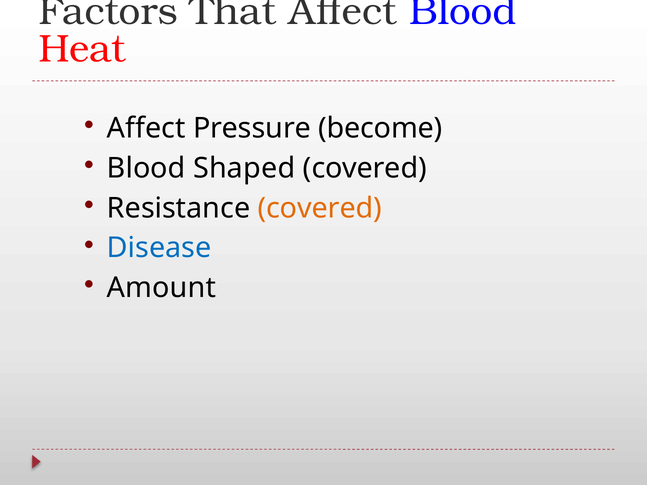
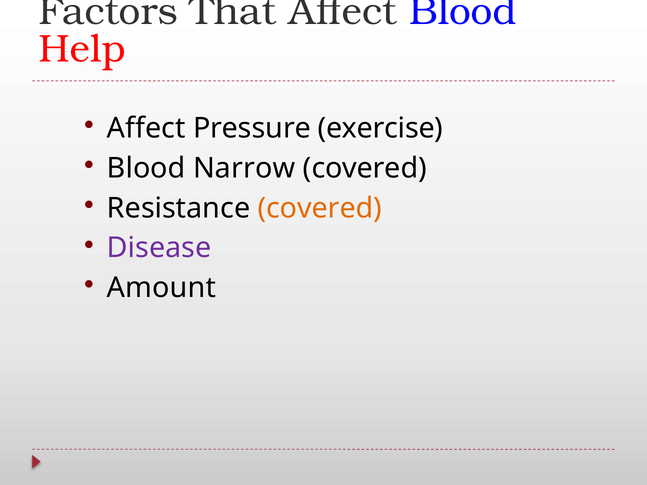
Heat: Heat -> Help (82, 49)
become: become -> exercise (380, 128)
Shaped: Shaped -> Narrow (244, 168)
Disease colour: blue -> purple (159, 248)
